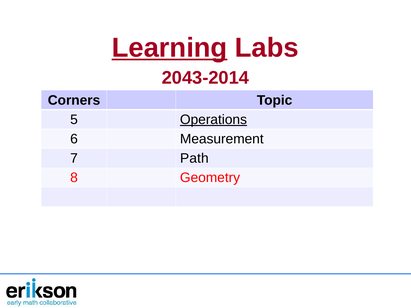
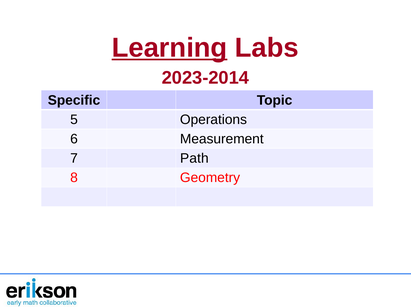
2043-2014: 2043-2014 -> 2023-2014 (205, 78)
Corners: Corners -> Specific (74, 100)
Operations underline: present -> none (213, 120)
